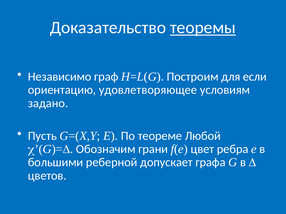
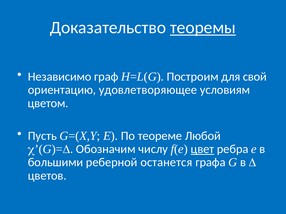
если: если -> свой (255, 77)
задано: задано -> цветом (48, 103)
грани: грани -> числу (153, 149)
цвет underline: none -> present (202, 149)
допускает: допускает -> останется (166, 163)
